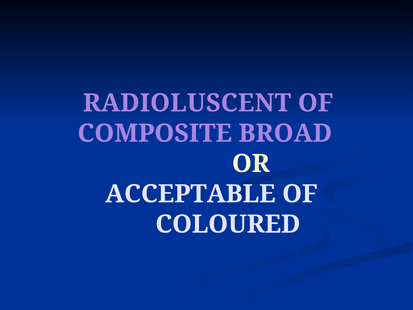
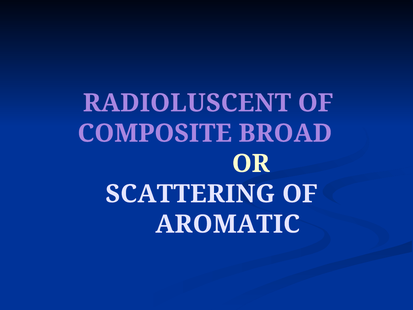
ACCEPTABLE: ACCEPTABLE -> SCATTERING (190, 194)
COLOURED: COLOURED -> AROMATIC (228, 224)
